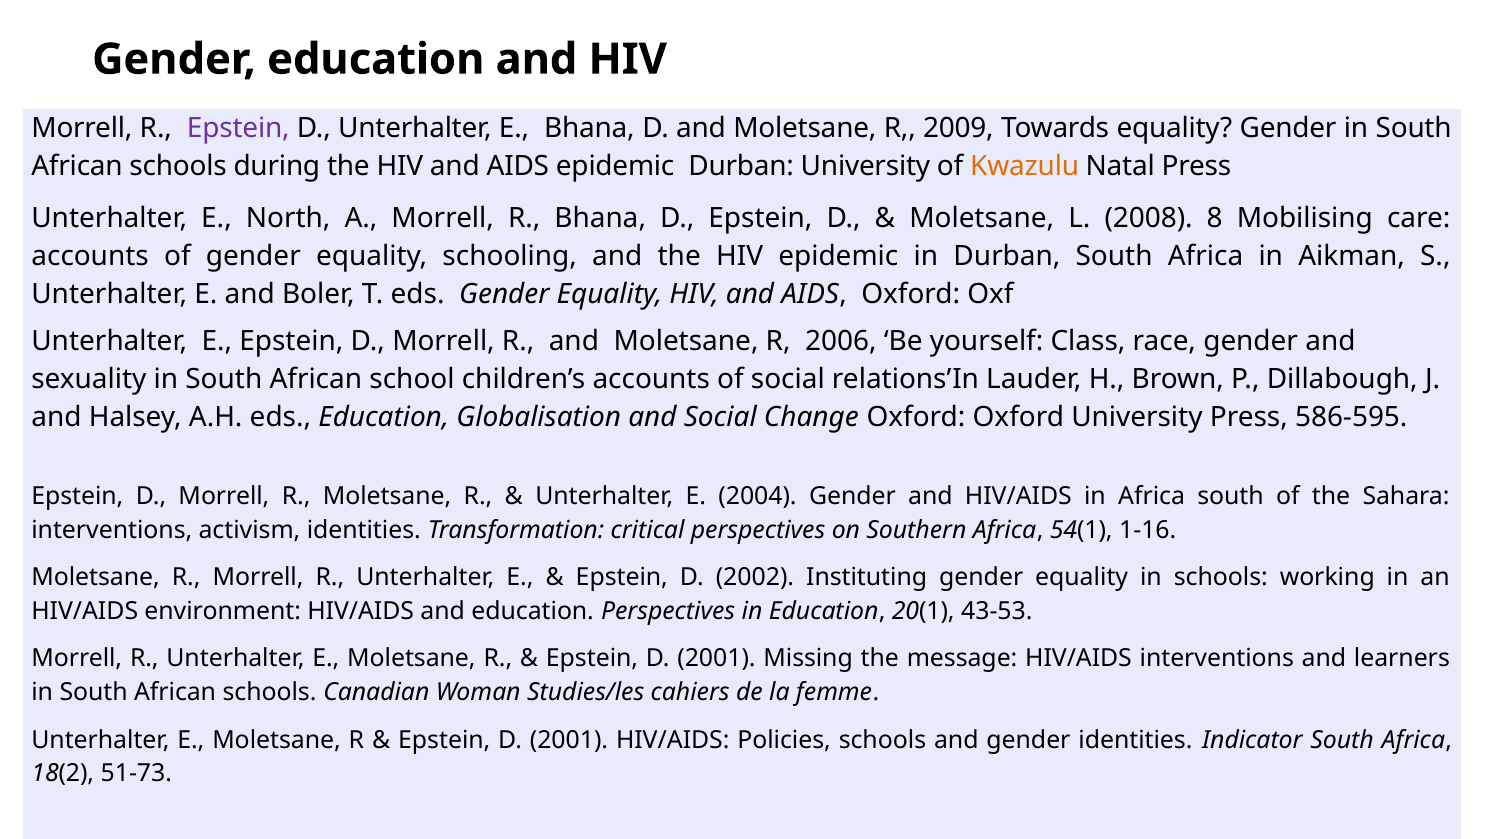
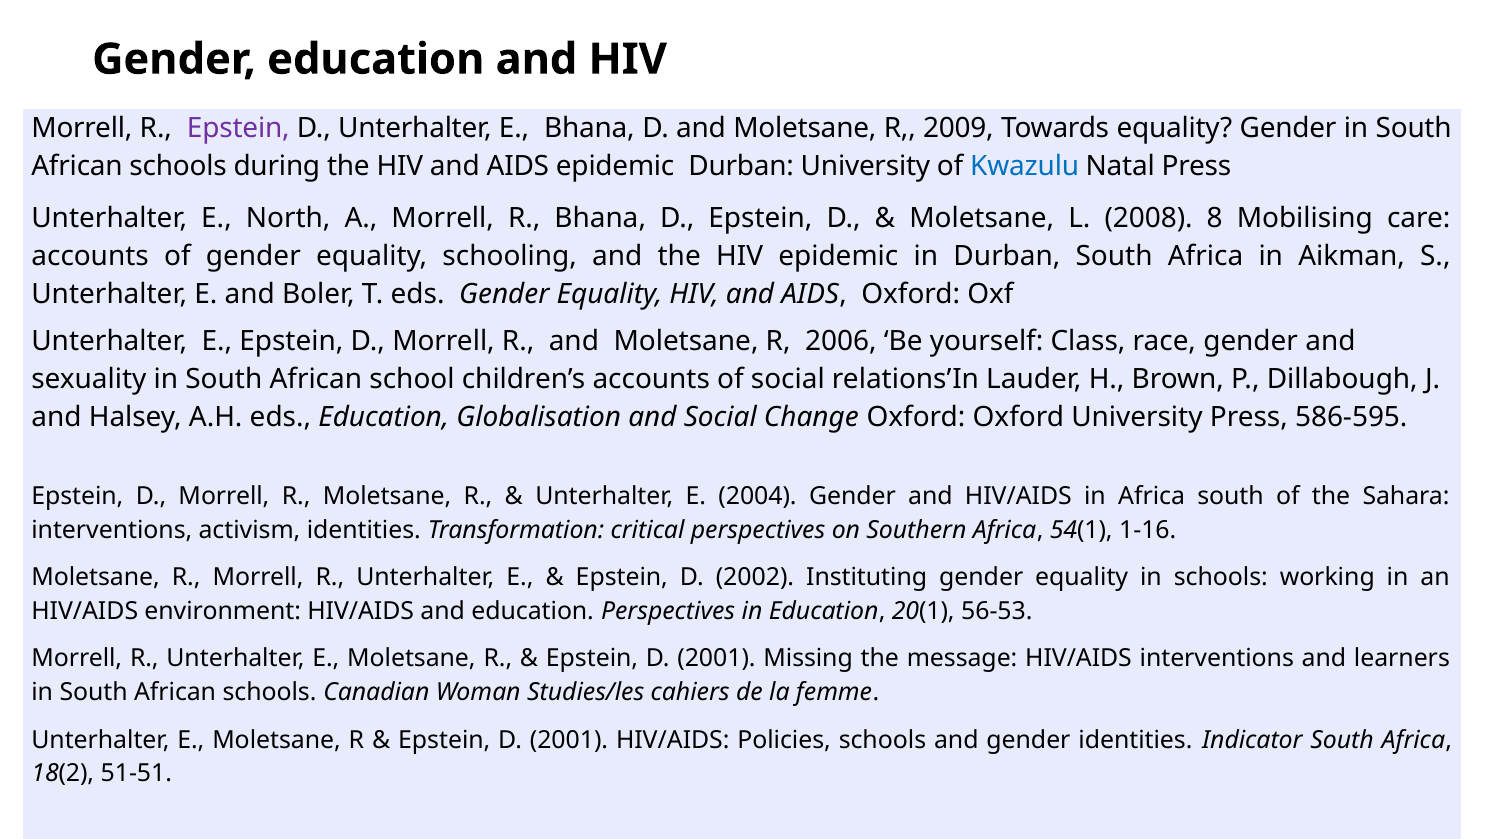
Kwazulu colour: orange -> blue (1025, 167)
43-53: 43-53 -> 56-53 (997, 611)
51-73: 51-73 -> 51-51 (136, 774)
